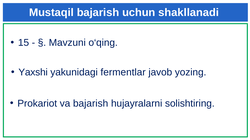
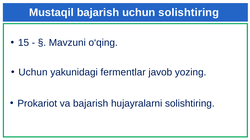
uchun shakllanadi: shakllanadi -> solishtiring (189, 12)
Yaxshi: Yaxshi -> Uchun (33, 73)
